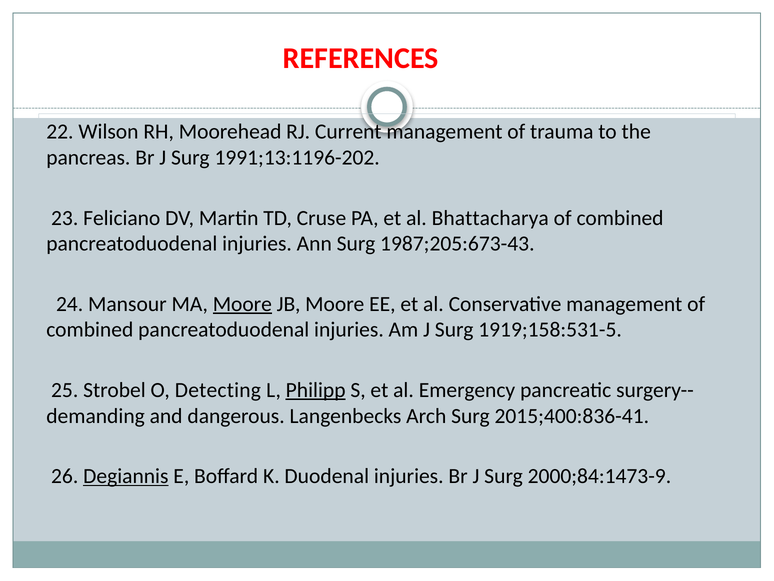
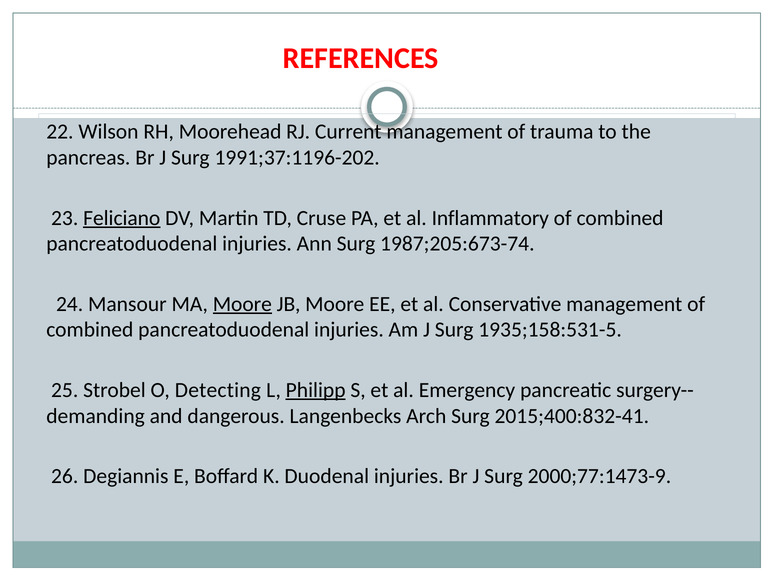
1991;13:1196-202: 1991;13:1196-202 -> 1991;37:1196-202 (297, 158)
Feliciano underline: none -> present (122, 218)
Bhattacharya: Bhattacharya -> Inflammatory (490, 218)
1987;205:673-43: 1987;205:673-43 -> 1987;205:673-74 (457, 244)
1919;158:531-5: 1919;158:531-5 -> 1935;158:531-5 (550, 330)
2015;400:836-41: 2015;400:836-41 -> 2015;400:832-41 (572, 416)
Degiannis underline: present -> none (126, 476)
2000;84:1473-9: 2000;84:1473-9 -> 2000;77:1473-9 (599, 476)
